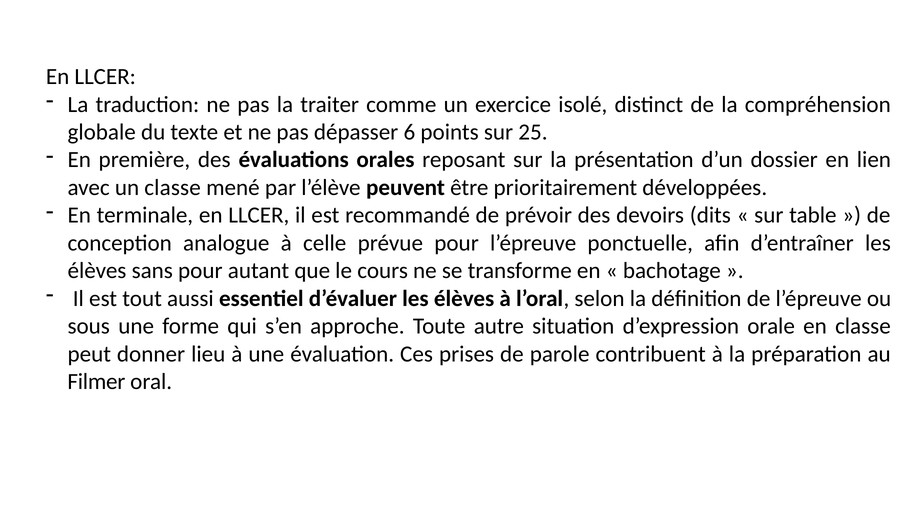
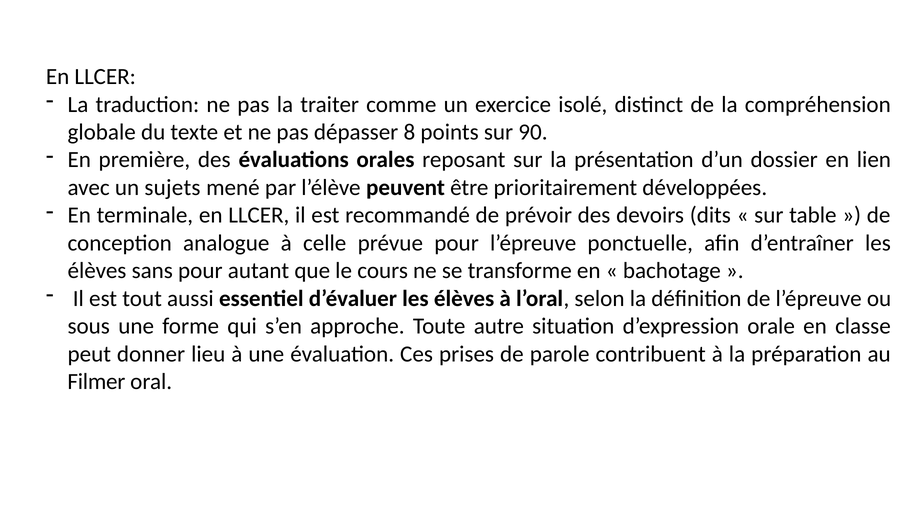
6: 6 -> 8 (409, 132)
25: 25 -> 90 (533, 132)
un classe: classe -> sujets (172, 188)
